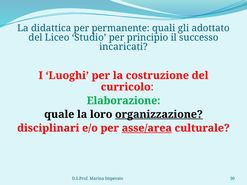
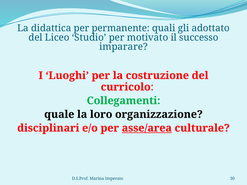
principio: principio -> motivato (148, 37)
incaricati: incaricati -> imparare (123, 47)
Elaborazione: Elaborazione -> Collegamenti (124, 101)
organizzazione underline: present -> none (159, 115)
